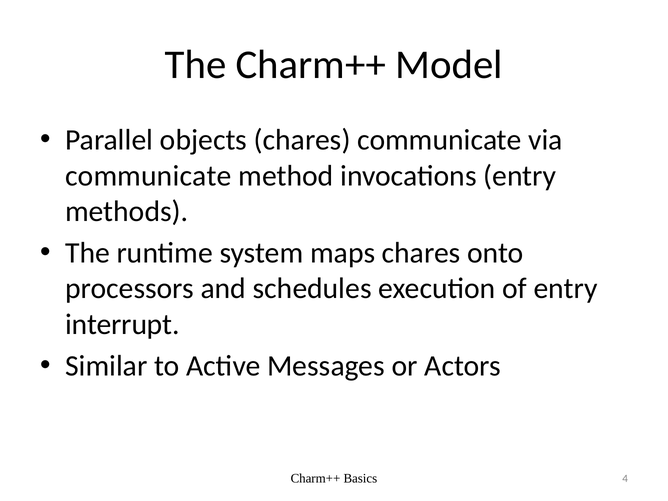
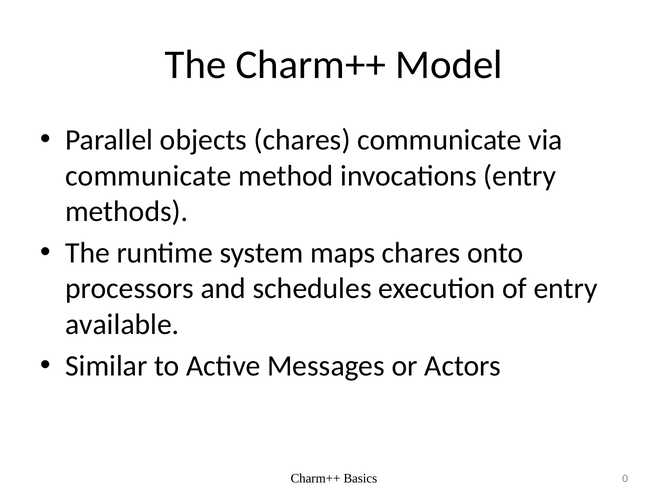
interrupt: interrupt -> available (122, 324)
4: 4 -> 0 (625, 478)
